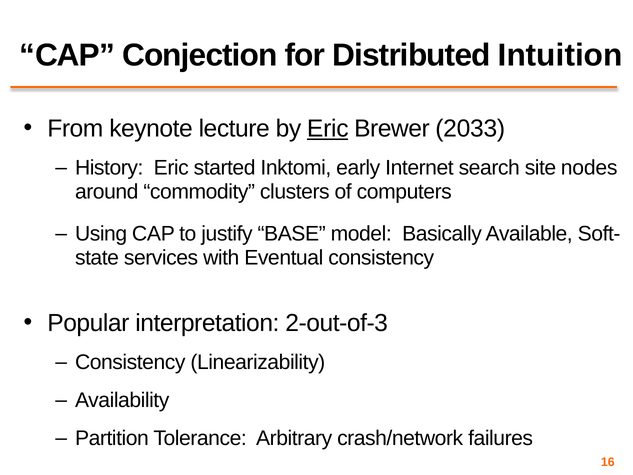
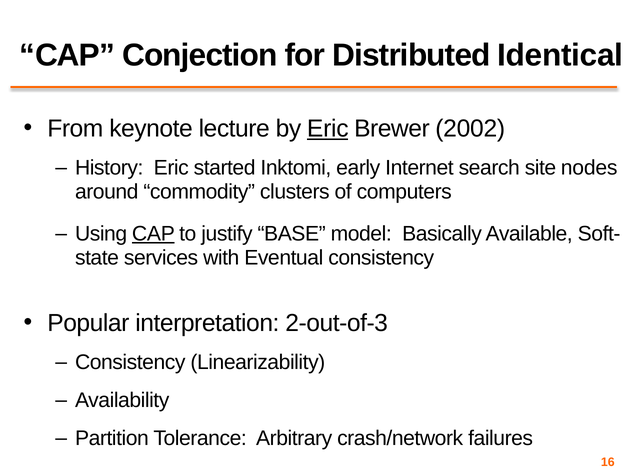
Intuition: Intuition -> Identical (560, 55)
2033: 2033 -> 2002 (470, 128)
CAP underline: none -> present (153, 234)
